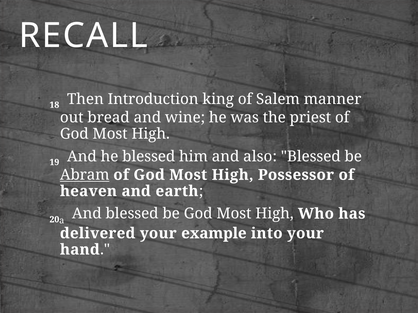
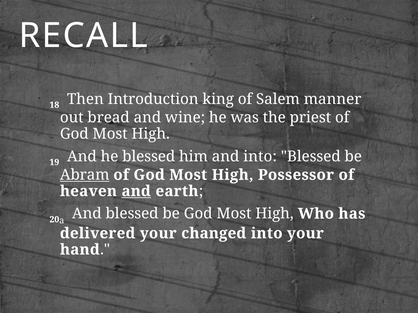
and also: also -> into (260, 157)
and underline: none -> present (136, 191)
example: example -> changed (214, 234)
